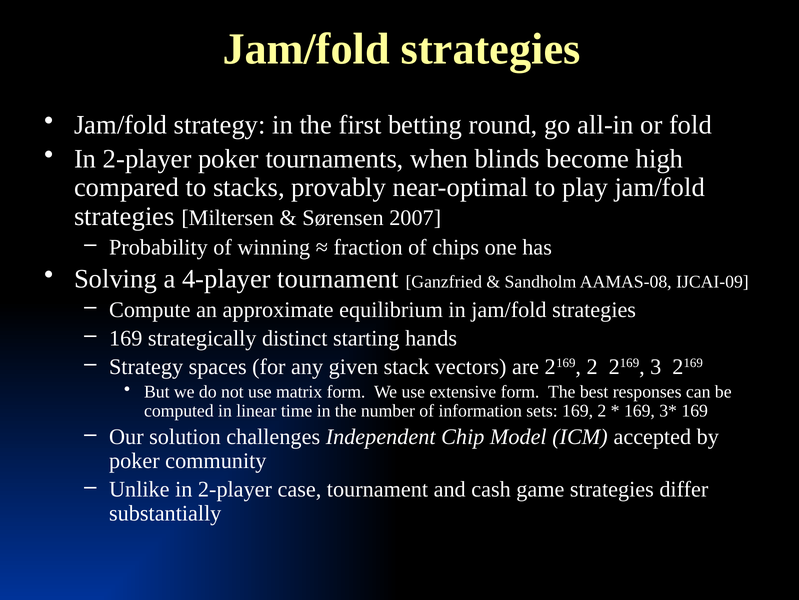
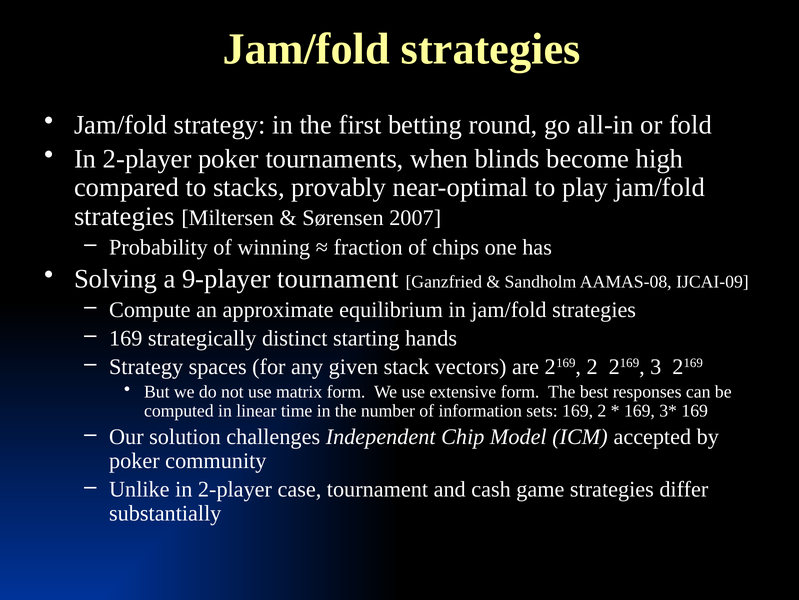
4-player: 4-player -> 9-player (226, 279)
